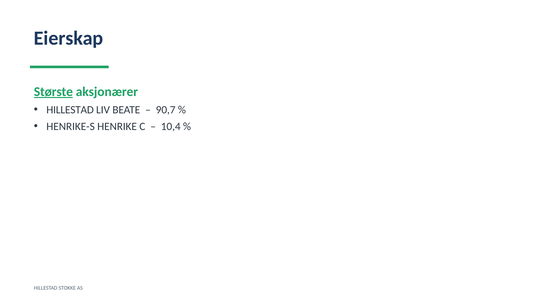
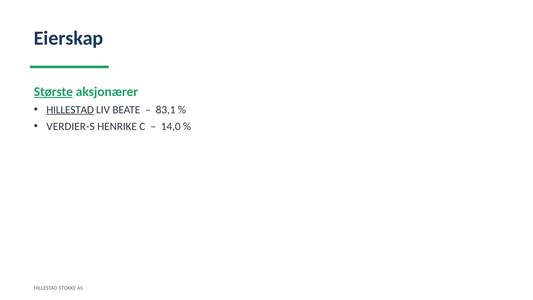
HILLESTAD underline: none -> present (70, 110)
90,7: 90,7 -> 83,1 (166, 110)
HENRIKE-S: HENRIKE-S -> VERDIER-S (71, 126)
10,4: 10,4 -> 14,0 (171, 126)
